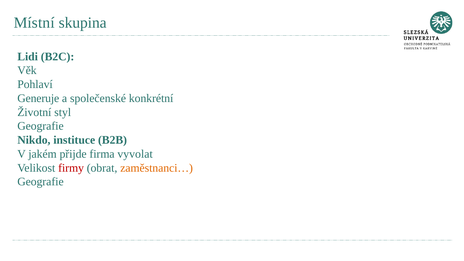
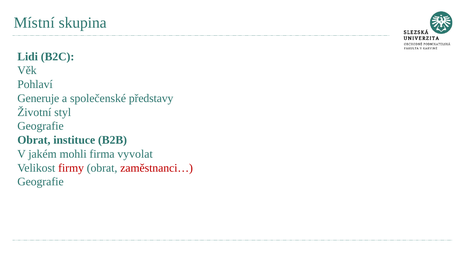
konkrétní: konkrétní -> představy (151, 98)
Nikdo: Nikdo -> Obrat (34, 140)
přijde: přijde -> mohli (73, 154)
zaměstnanci… colour: orange -> red (157, 168)
